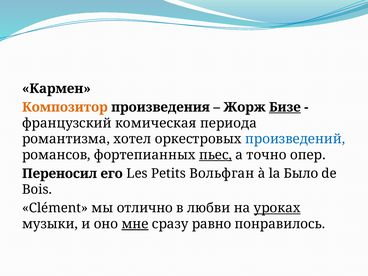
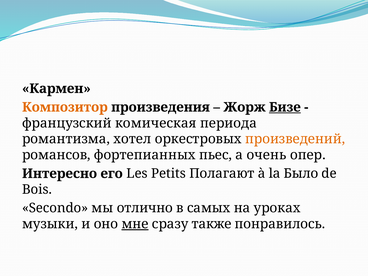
произведений colour: blue -> orange (295, 139)
пьес underline: present -> none (215, 155)
точно: точно -> очень (266, 155)
Переносил: Переносил -> Интересно (60, 174)
Вольфган: Вольфган -> Полагают (222, 174)
Clément: Clément -> Secondo (55, 208)
любви: любви -> самых (209, 208)
уроках underline: present -> none (277, 208)
равно: равно -> также (212, 224)
